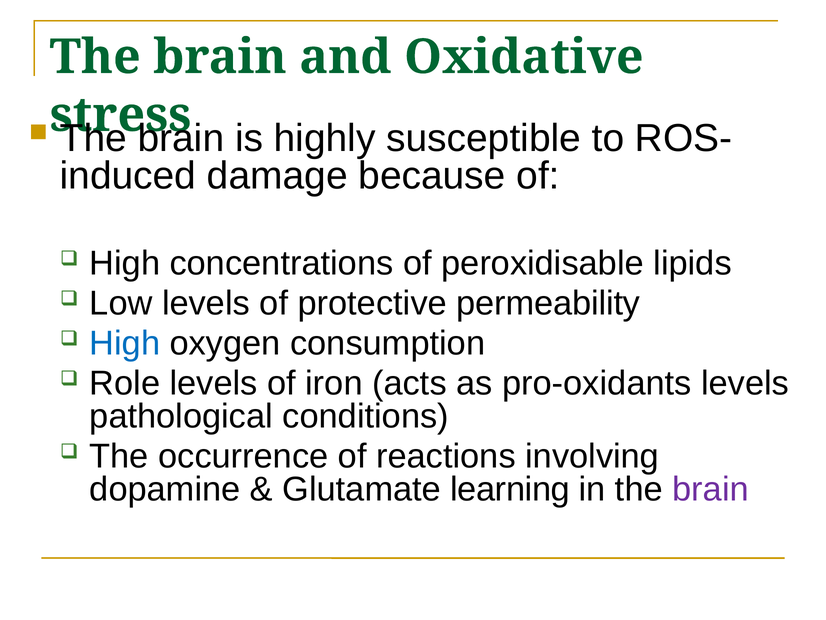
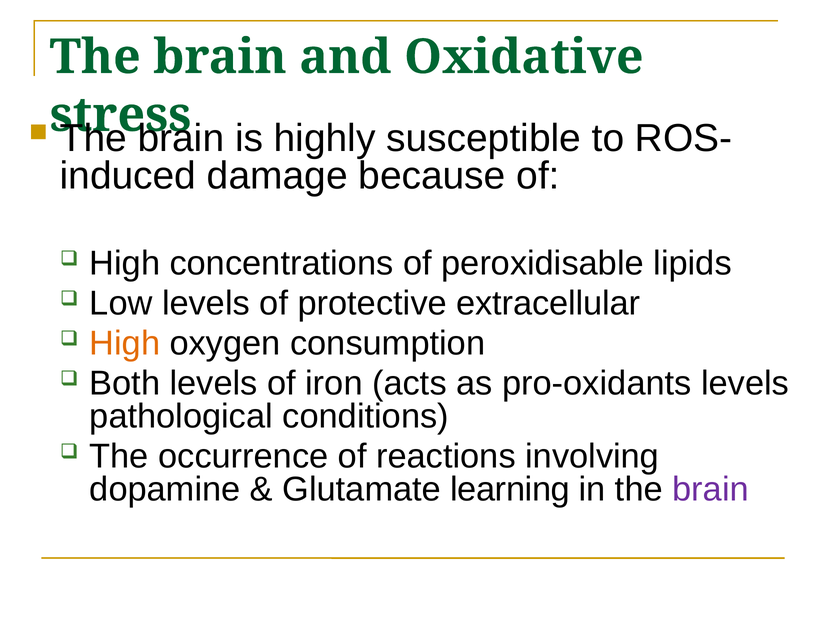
permeability: permeability -> extracellular (548, 303)
High colour: blue -> orange (125, 343)
Role: Role -> Both (125, 383)
